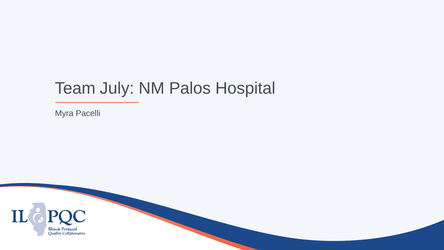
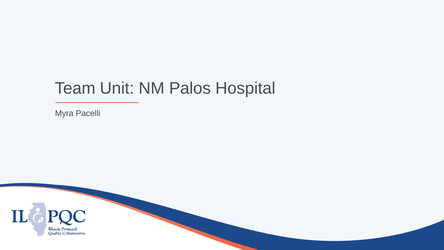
July: July -> Unit (117, 88)
